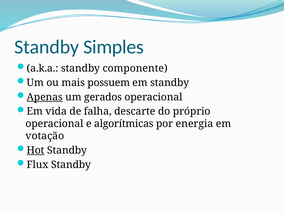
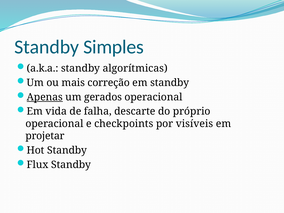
componente: componente -> algorítmicas (135, 68)
possuem: possuem -> correção (109, 83)
algorítmicas: algorítmicas -> checkpoints (124, 124)
energia: energia -> visíveis (194, 124)
votação: votação -> projetar (45, 136)
Hot underline: present -> none (36, 150)
